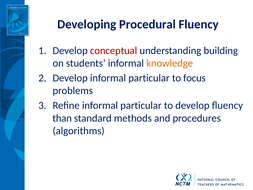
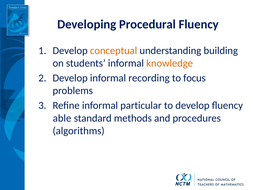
conceptual colour: red -> orange (114, 50)
Develop informal particular: particular -> recording (149, 78)
than: than -> able (62, 118)
